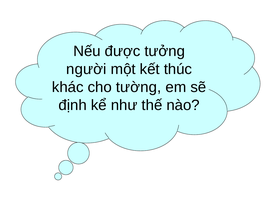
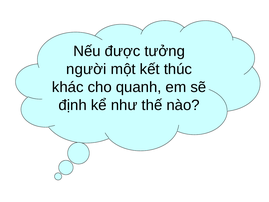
tường: tường -> quanh (139, 87)
